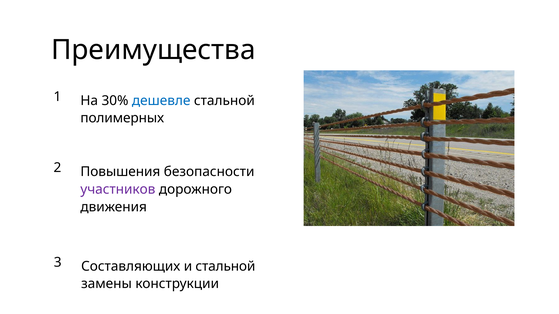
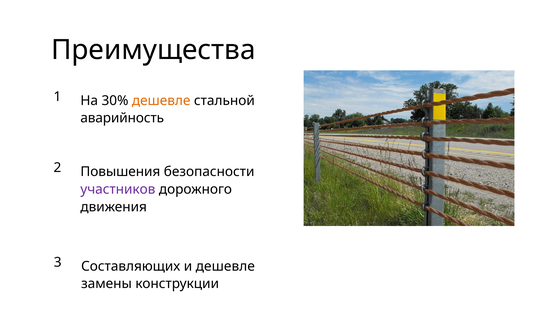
дешевле colour: blue -> orange (161, 101)
полимерных: полимерных -> аварийность (122, 118)
и стальной: стальной -> дешевле (225, 267)
